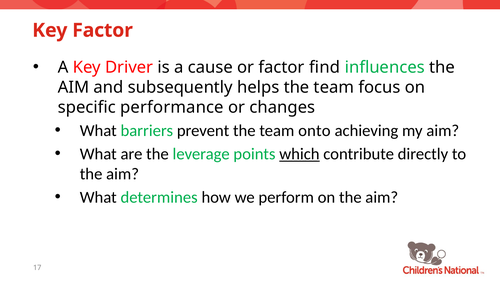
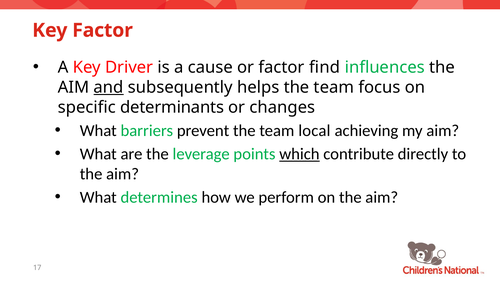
and underline: none -> present (109, 87)
performance: performance -> determinants (172, 107)
onto: onto -> local (314, 131)
